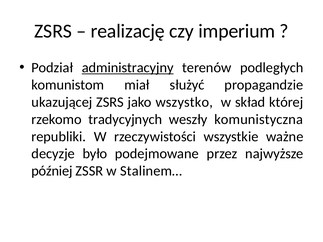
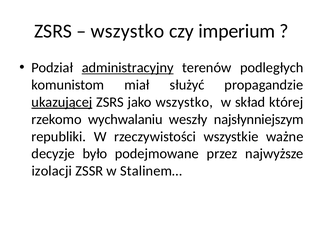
realizację: realizację -> wszystko (127, 31)
ukazującej underline: none -> present (62, 102)
tradycyjnych: tradycyjnych -> wychwalaniu (125, 119)
komunistyczna: komunistyczna -> najsłynniejszym (259, 119)
później: później -> izolacji (52, 171)
